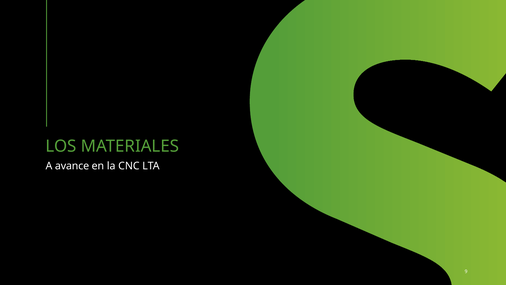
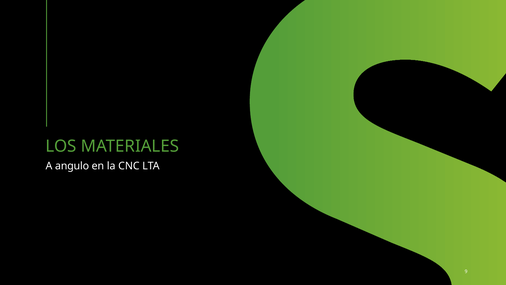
avance: avance -> angulo (72, 166)
